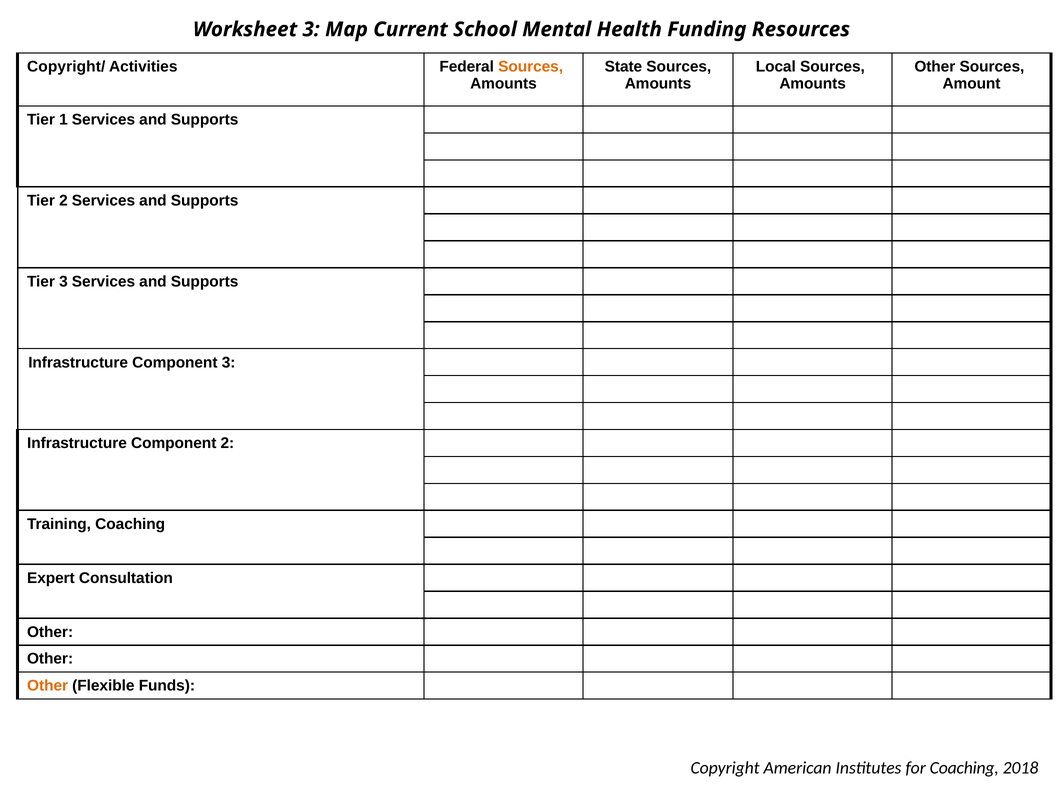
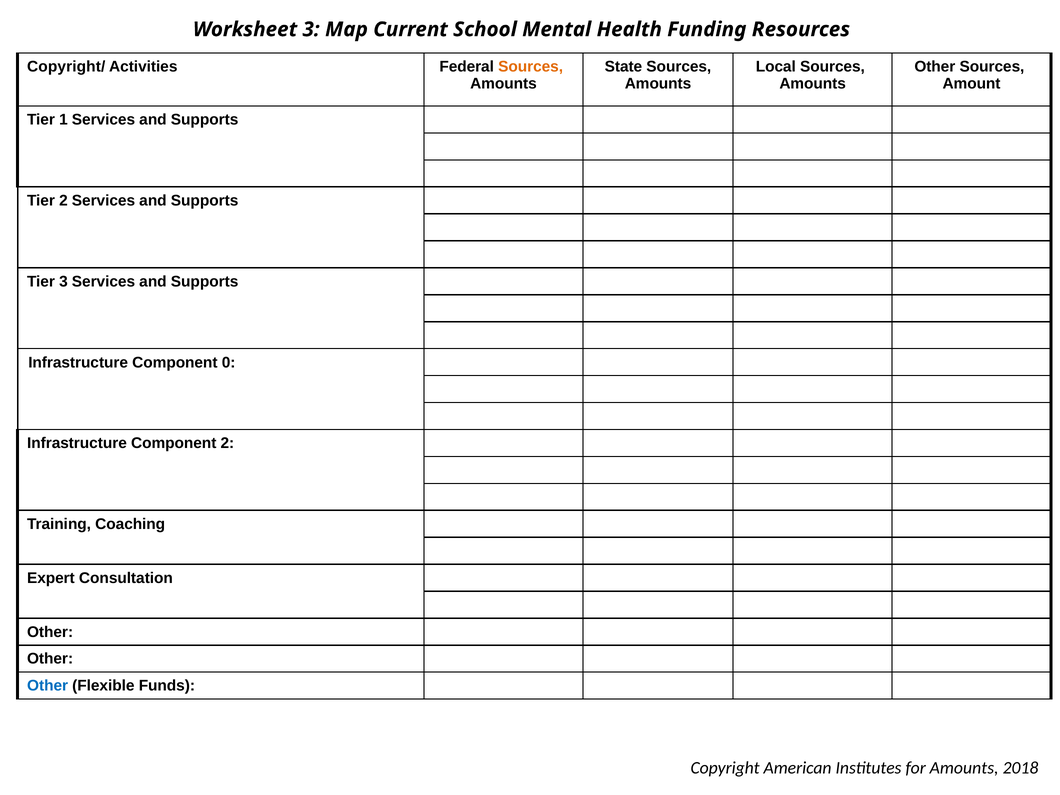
Component 3: 3 -> 0 (229, 363)
Other colour: orange -> blue (48, 686)
for Coaching: Coaching -> Amounts (964, 768)
